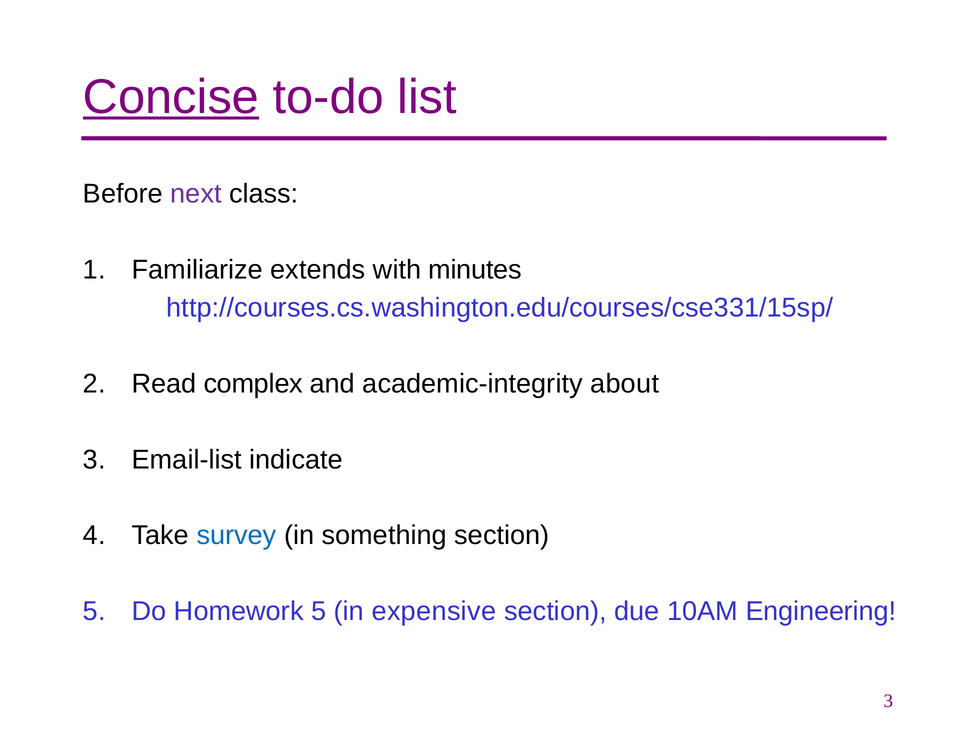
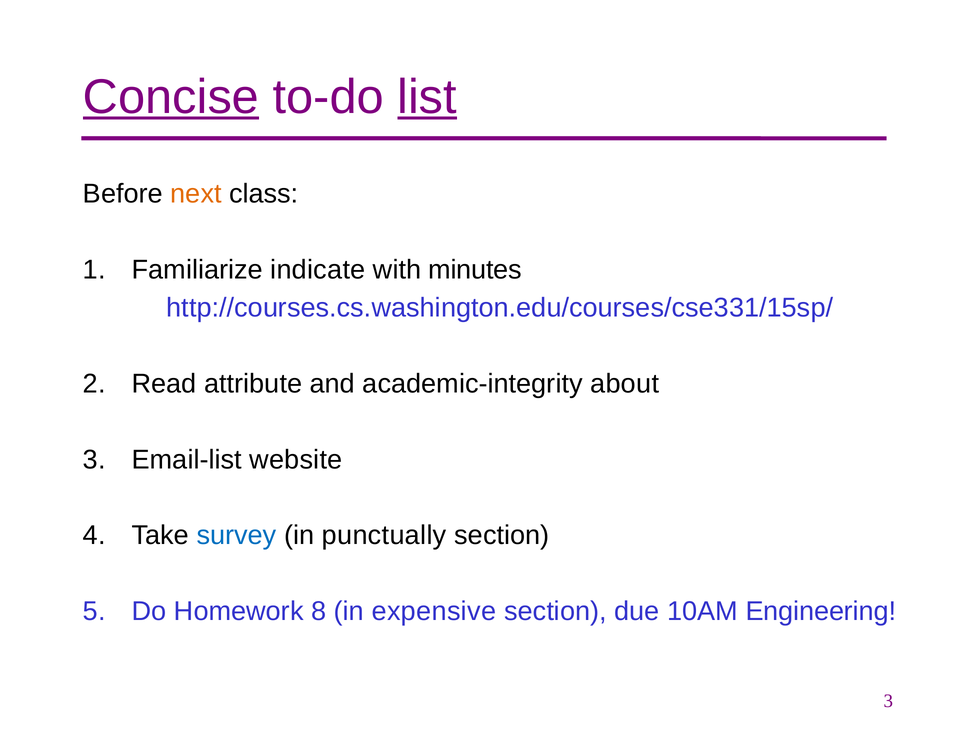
list underline: none -> present (427, 97)
next colour: purple -> orange (196, 194)
extends: extends -> indicate (318, 270)
complex: complex -> attribute (253, 384)
indicate: indicate -> website (296, 460)
something: something -> punctually (384, 536)
Homework 5: 5 -> 8 (319, 611)
